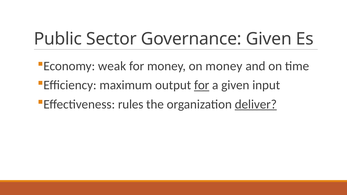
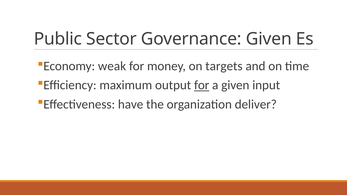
on money: money -> targets (224, 66)
rules: rules -> have (131, 104)
deliver underline: present -> none (256, 104)
